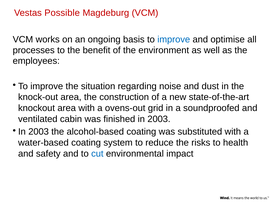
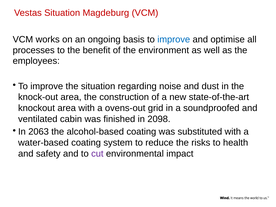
Vestas Possible: Possible -> Situation (62, 13)
finished in 2003: 2003 -> 2098 (159, 119)
2003: 2003 -> 2063 (39, 132)
cut colour: blue -> purple (97, 154)
